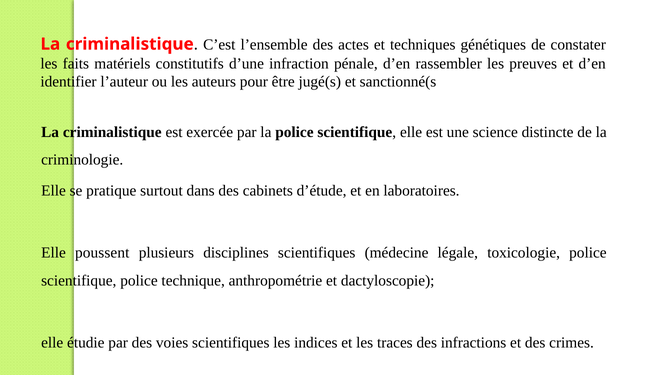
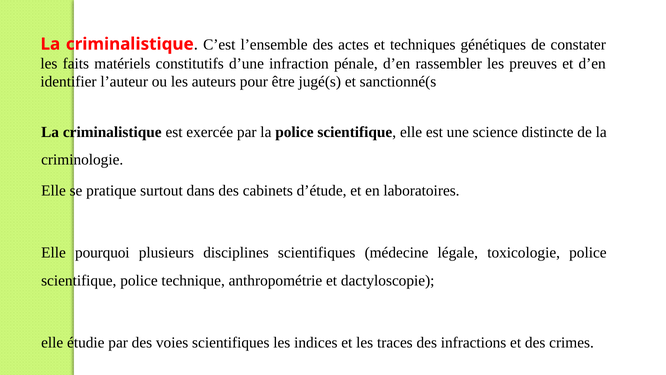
poussent: poussent -> pourquoi (102, 253)
